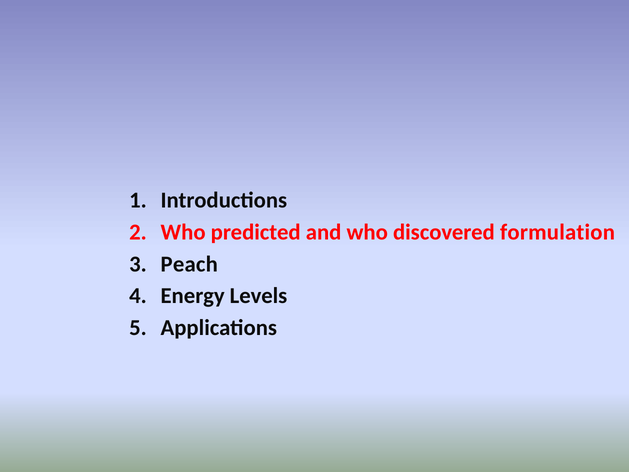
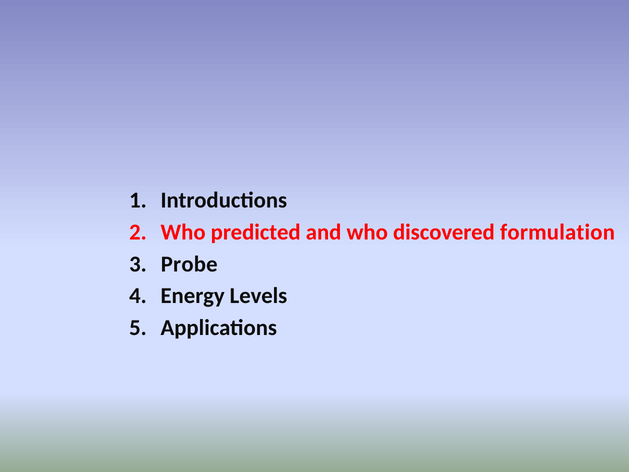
Peach: Peach -> Probe (189, 264)
